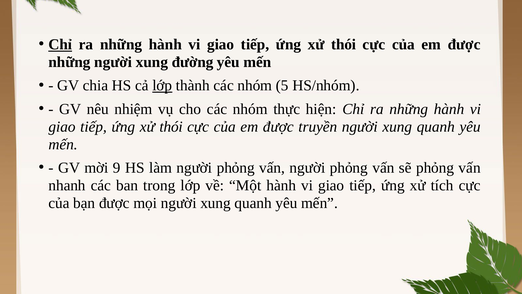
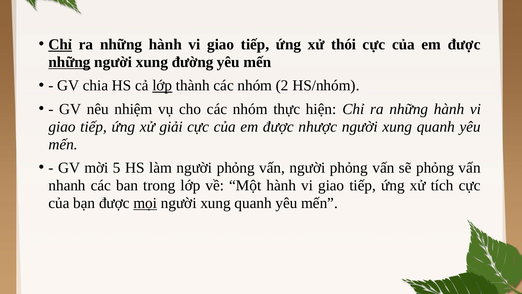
những underline: none -> present (70, 62)
5: 5 -> 2 (282, 85)
thói: thói -> giải (171, 127)
truyền: truyền -> nhược (318, 127)
9: 9 -> 5 (117, 168)
mọi underline: none -> present (145, 203)
